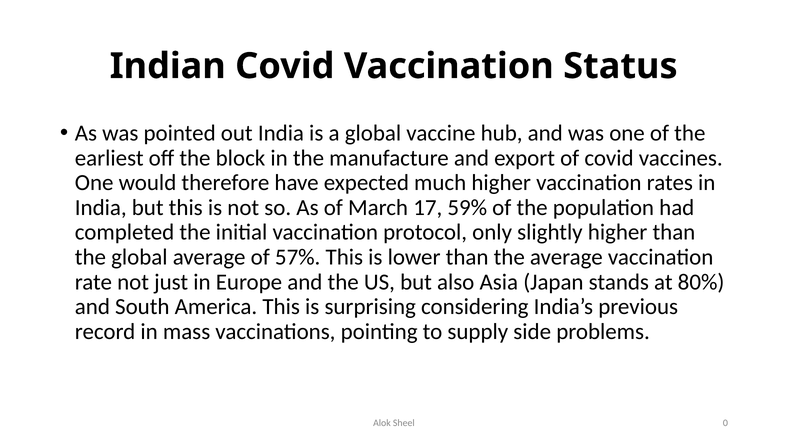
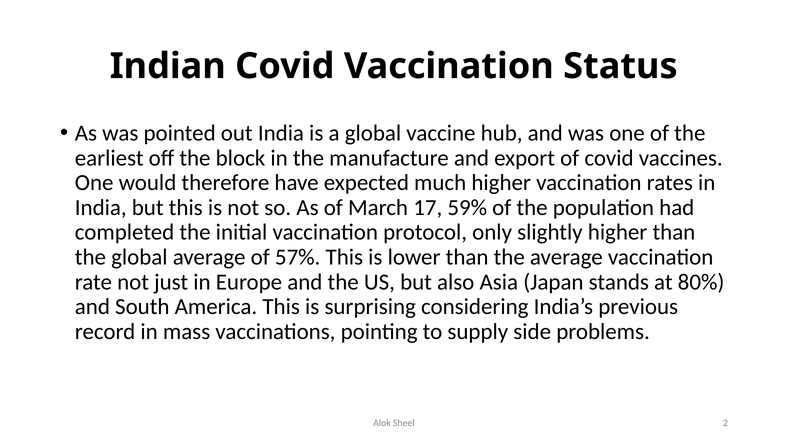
0: 0 -> 2 (725, 423)
